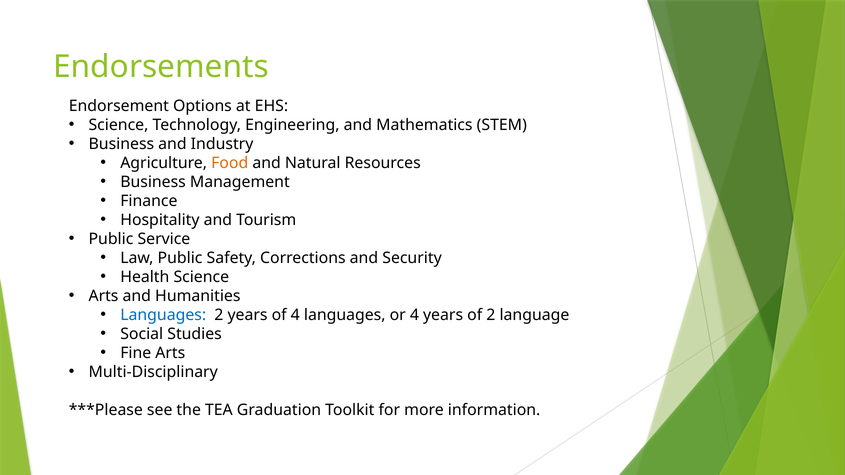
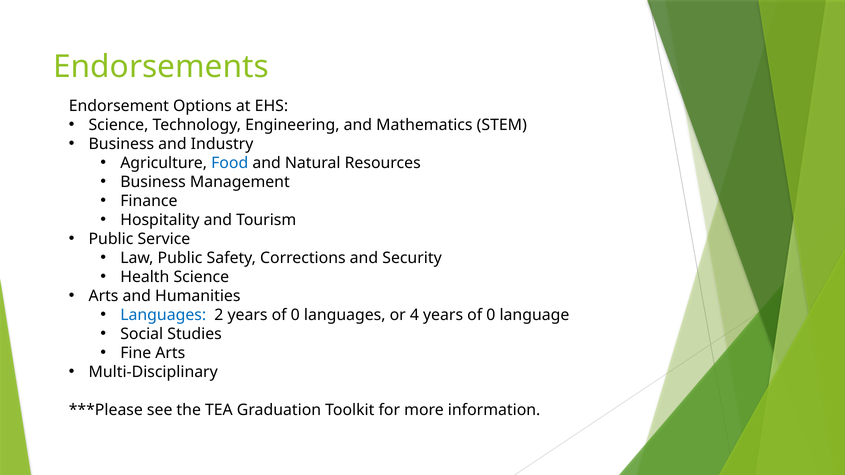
Food colour: orange -> blue (230, 163)
2 years of 4: 4 -> 0 (295, 315)
4 years of 2: 2 -> 0 (491, 315)
